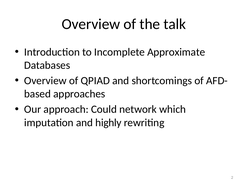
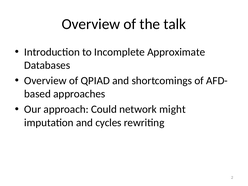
which: which -> might (172, 109)
highly: highly -> cycles (108, 123)
